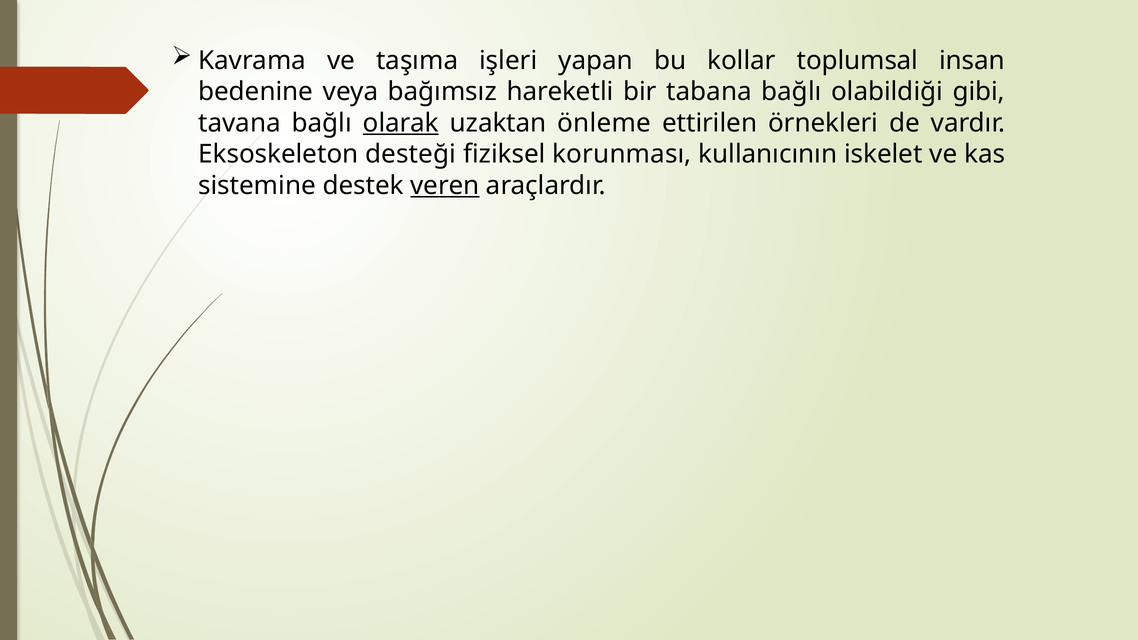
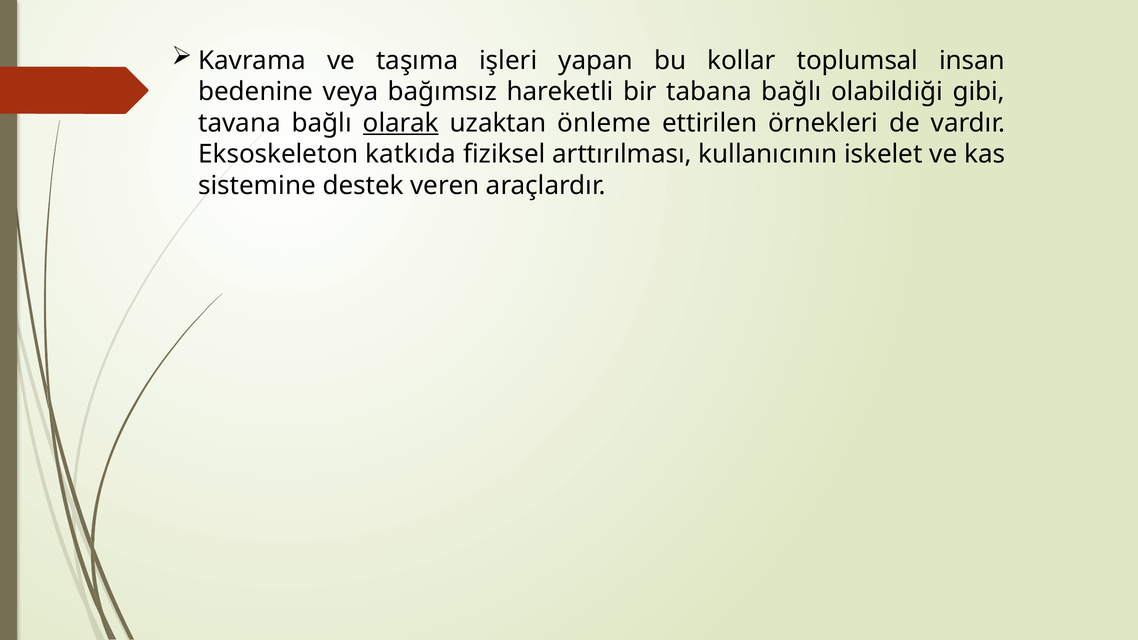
desteği: desteği -> katkıda (411, 154)
korunması: korunması -> arttırılması (622, 154)
veren underline: present -> none (445, 186)
